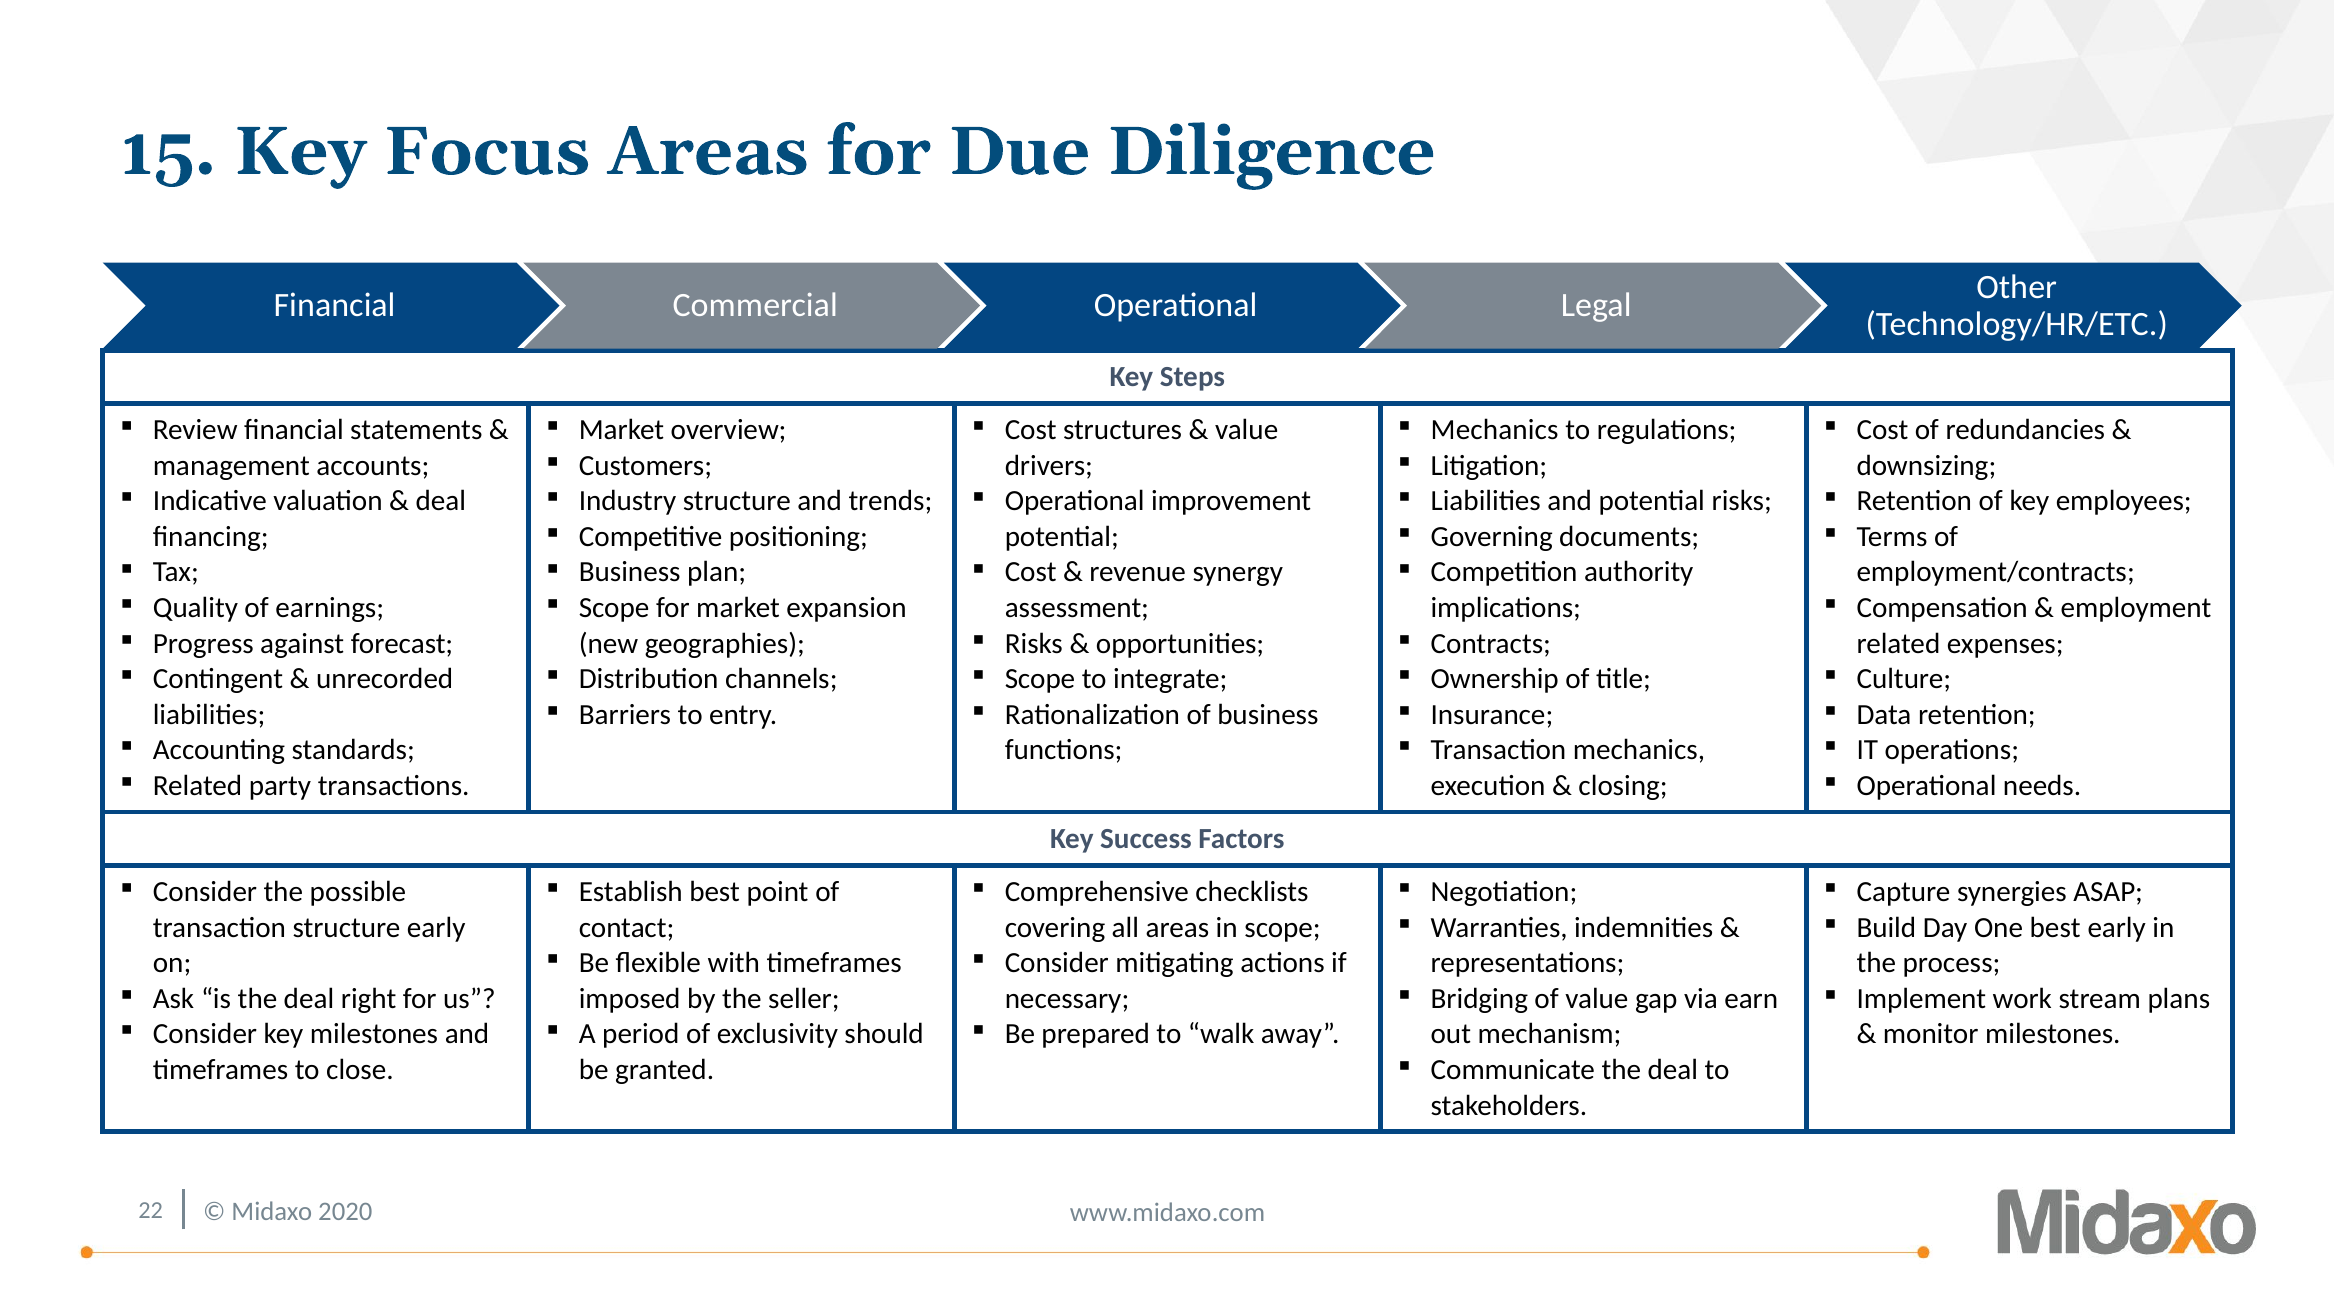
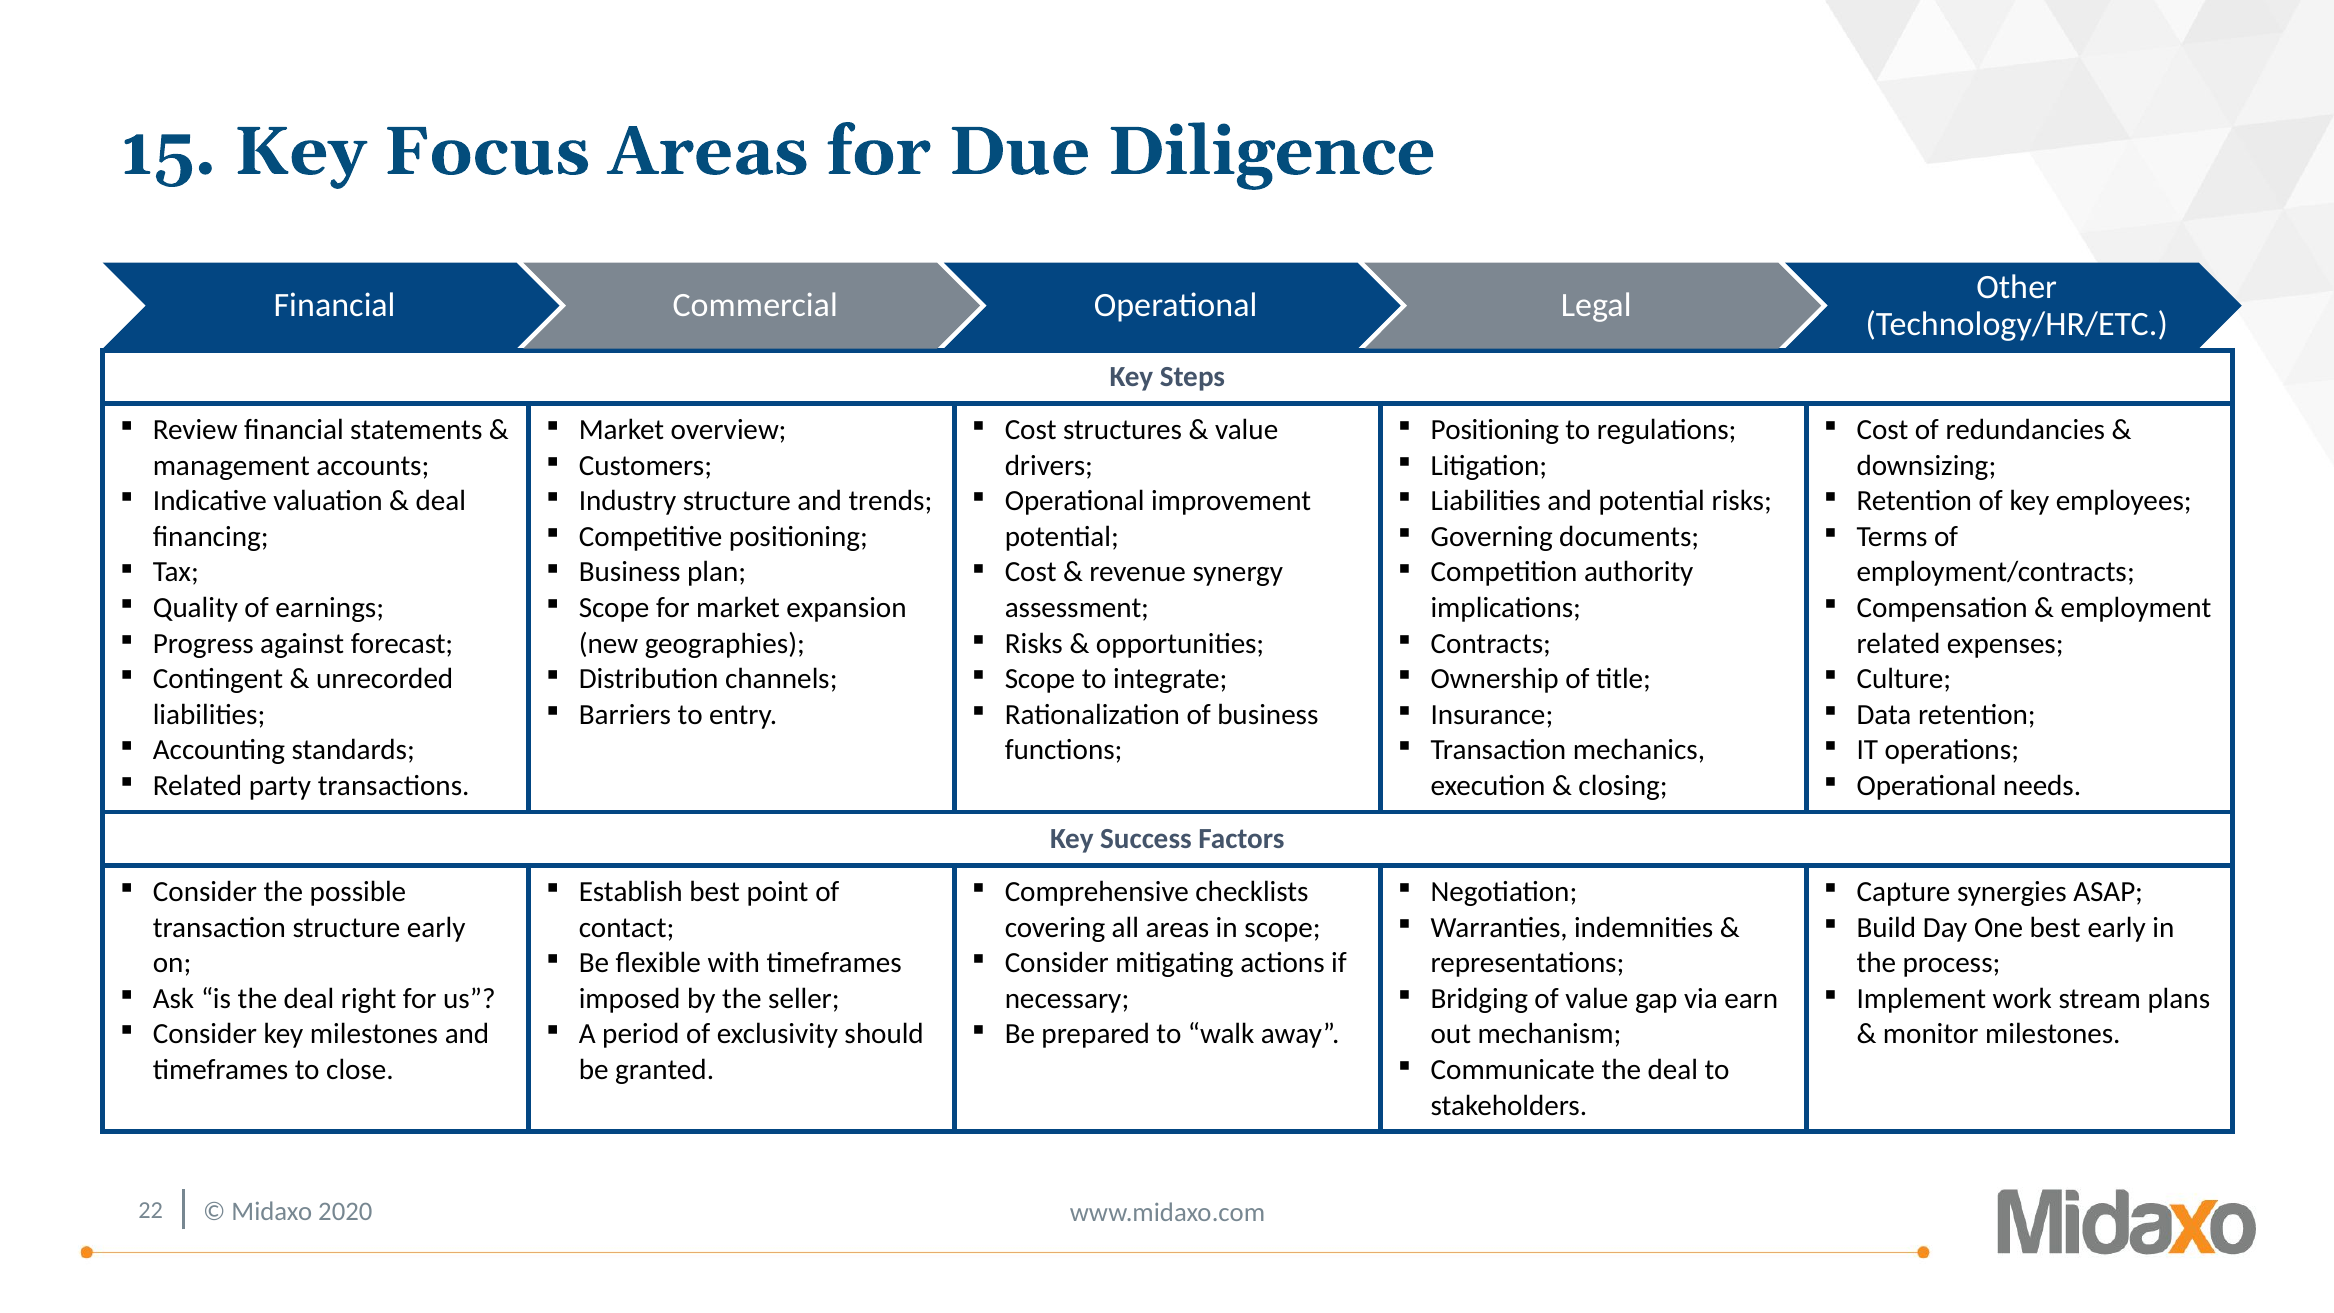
Mechanics: Mechanics -> Positioning (1495, 430)
